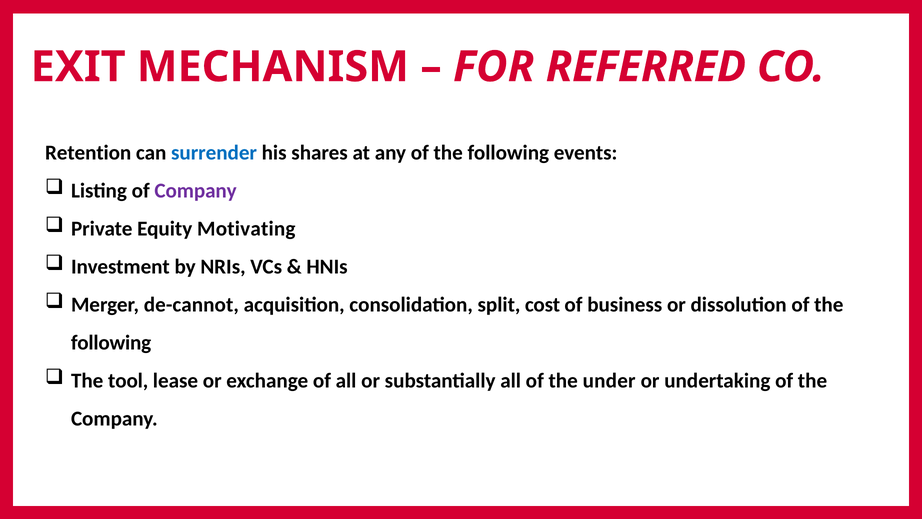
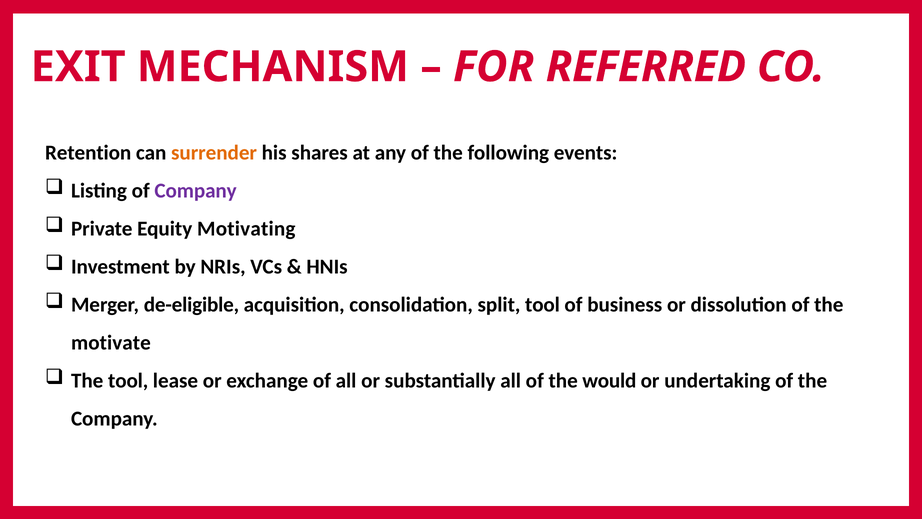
surrender colour: blue -> orange (214, 152)
de-cannot: de-cannot -> de-eligible (191, 304)
split cost: cost -> tool (542, 304)
following: following -> motivate (111, 342)
under: under -> would (609, 380)
